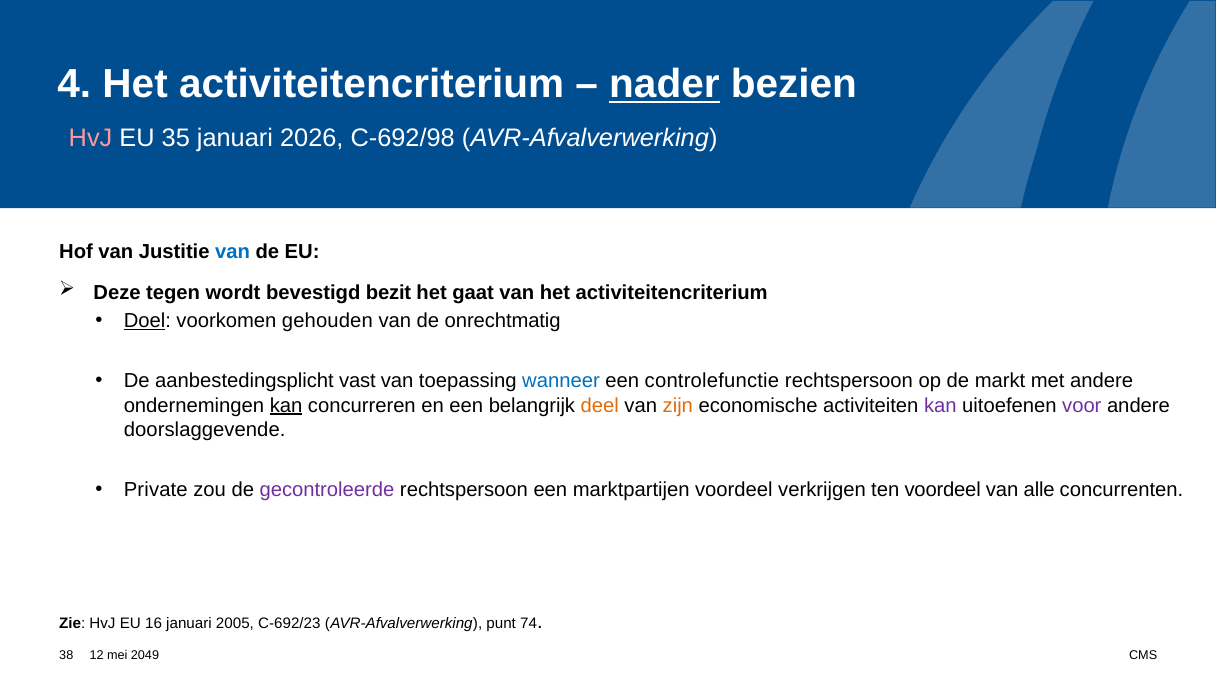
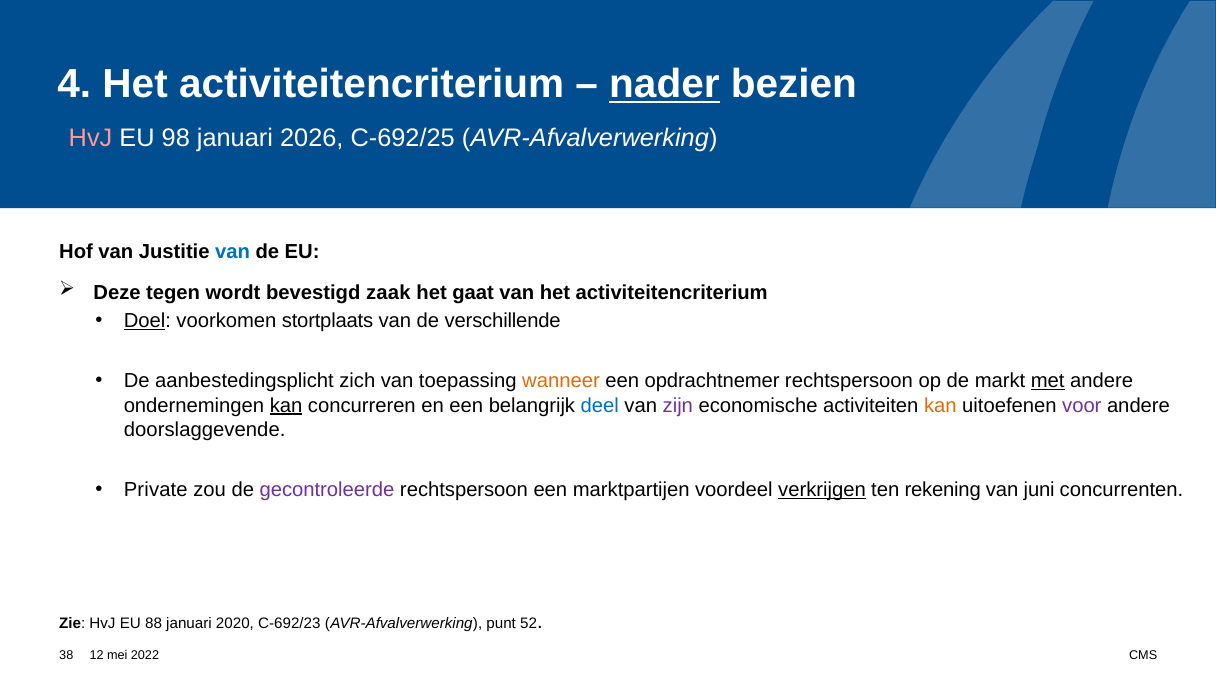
35: 35 -> 98 (176, 138)
C-692/98: C-692/98 -> C-692/25 (403, 138)
bezit: bezit -> zaak (388, 292)
gehouden: gehouden -> stortplaats (328, 321)
onrechtmatig: onrechtmatig -> verschillende (503, 321)
vast: vast -> zich (357, 381)
wanneer colour: blue -> orange (561, 381)
controlefunctie: controlefunctie -> opdrachtnemer (712, 381)
met underline: none -> present (1048, 381)
deel colour: orange -> blue (600, 405)
zijn colour: orange -> purple (678, 405)
kan colour: purple -> orange (940, 405)
verkrijgen underline: none -> present (822, 490)
ten voordeel: voordeel -> rekening (943, 490)
alle: alle -> juni (1039, 490)
16: 16 -> 88 (154, 623)
2005: 2005 -> 2020 (235, 623)
74: 74 -> 52 (529, 623)
2049: 2049 -> 2022 (145, 655)
